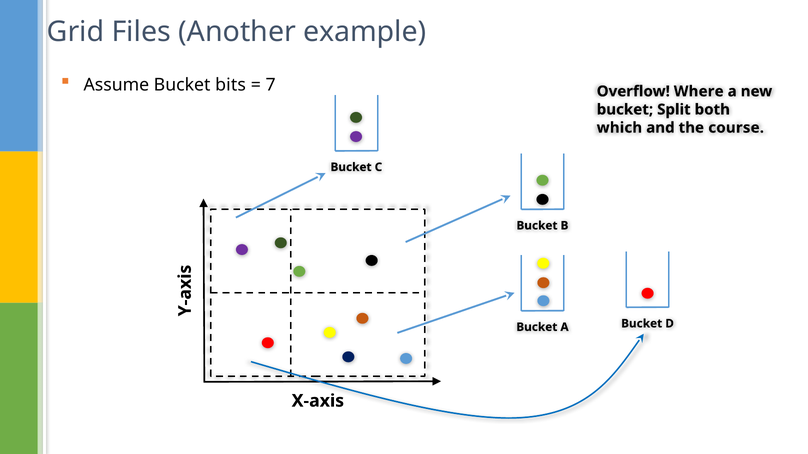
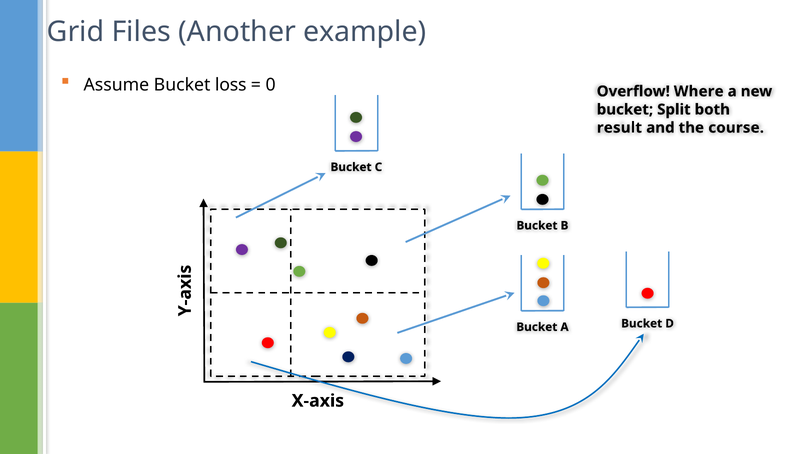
bits: bits -> loss (231, 85)
7: 7 -> 0 (271, 85)
which: which -> result (619, 128)
